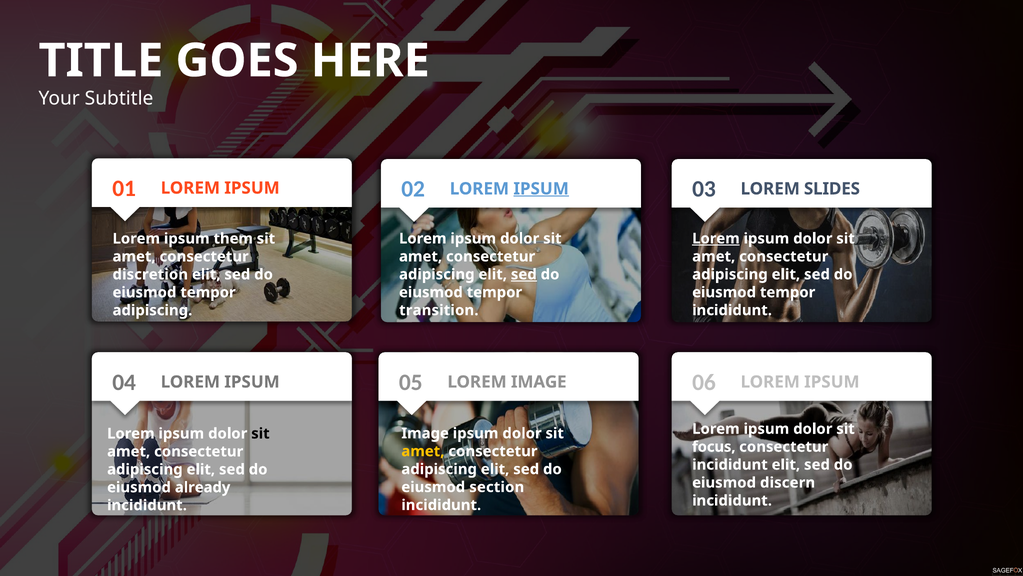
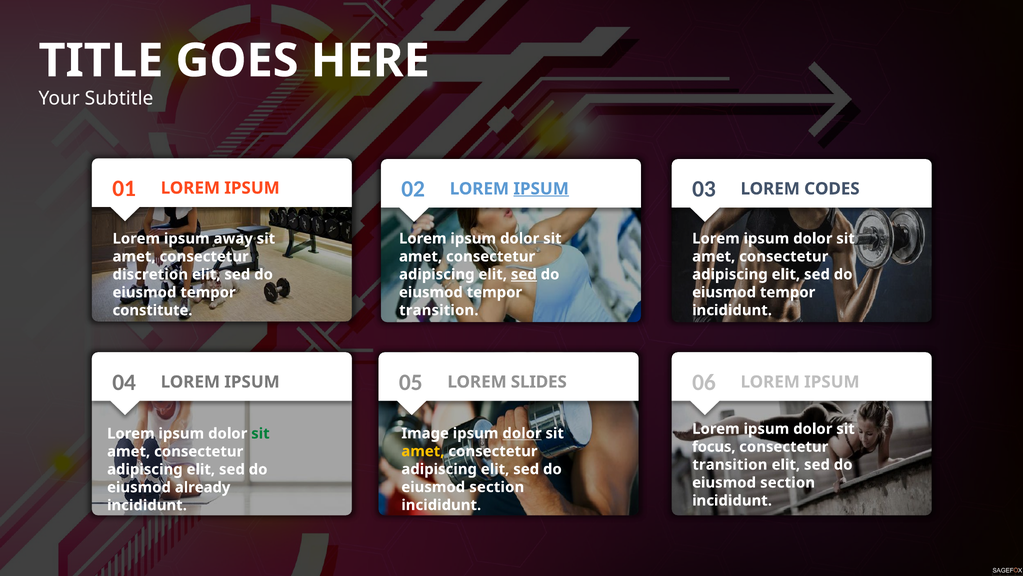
SLIDES: SLIDES -> CODES (832, 189)
them: them -> away (233, 238)
Lorem underline: present -> none (716, 238)
adipiscing: adipiscing -> constitute (152, 310)
LOREM IMAGE: IMAGE -> SLIDES (539, 382)
dolor underline: none -> present (522, 433)
sit colour: black -> green (260, 433)
incididunt: incididunt -> transition (730, 464)
discern: discern -> section (788, 482)
